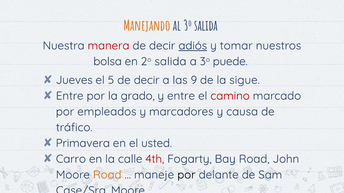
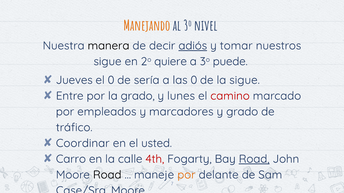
3o salida: salida -> nivel (206, 26)
manera colour: red -> black (109, 46)
bolsa: bolsa -> sigue (108, 62)
2o salida: salida -> quiere (171, 62)
el 5: 5 -> 0 (111, 80)
decir: decir -> sería (147, 80)
las 9: 9 -> 0 (194, 80)
y entre: entre -> lunes (181, 96)
y causa: causa -> grado (242, 112)
Primavera: Primavera -> Coordinar (83, 144)
Road underline: none -> present (254, 159)
Road colour: orange -> black (107, 175)
por colour: black -> orange (186, 175)
